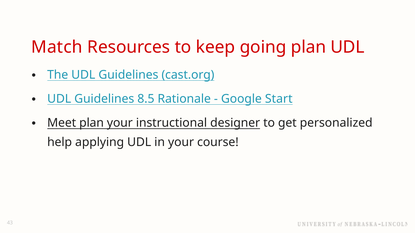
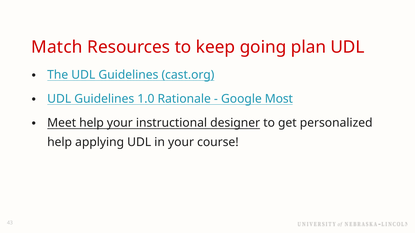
8.5: 8.5 -> 1.0 (146, 99)
Start: Start -> Most (279, 99)
Meet plan: plan -> help (92, 123)
